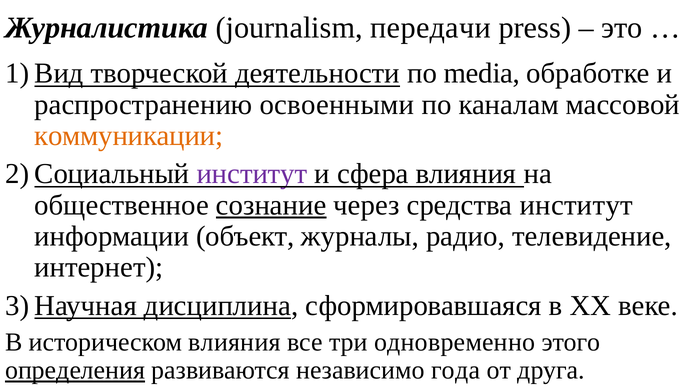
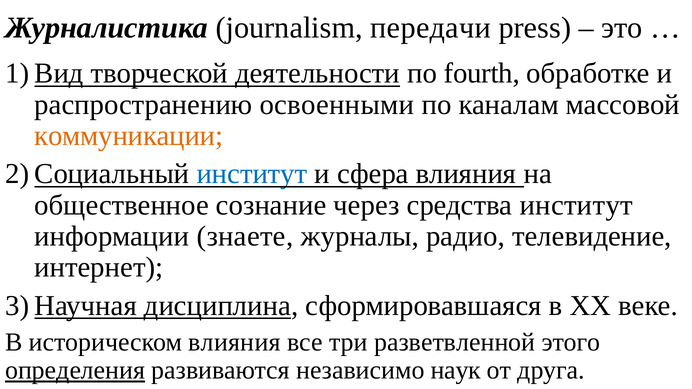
media: media -> fourth (482, 74)
институт colour: purple -> blue (252, 174)
сознание underline: present -> none (271, 205)
объект: объект -> знаете (245, 236)
одновременно: одновременно -> разветвленной (455, 343)
года: года -> наук (456, 371)
